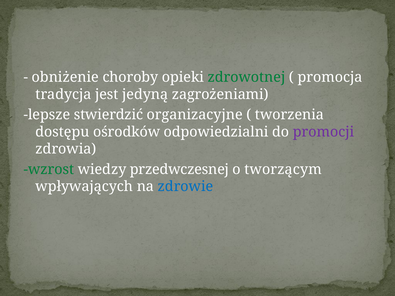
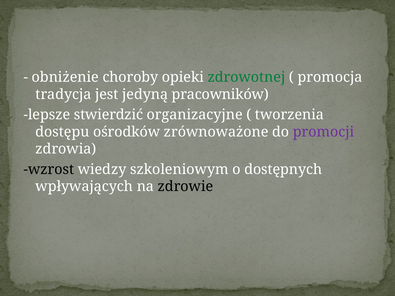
zagrożeniami: zagrożeniami -> pracowników (220, 94)
odpowiedzialni: odpowiedzialni -> zrównoważone (216, 132)
wzrost colour: green -> black (49, 169)
przedwczesnej: przedwczesnej -> szkoleniowym (179, 169)
tworzącym: tworzącym -> dostępnych (283, 169)
zdrowie colour: blue -> black (185, 187)
